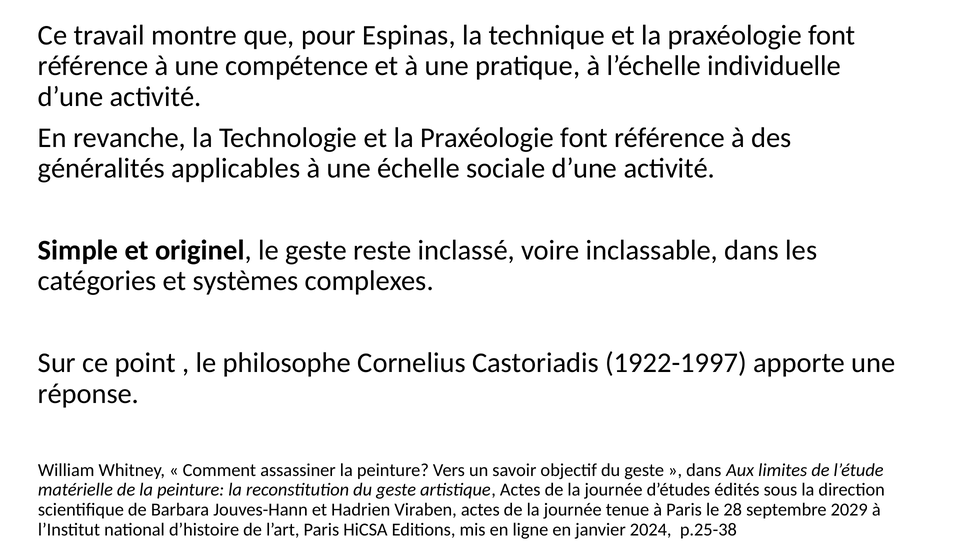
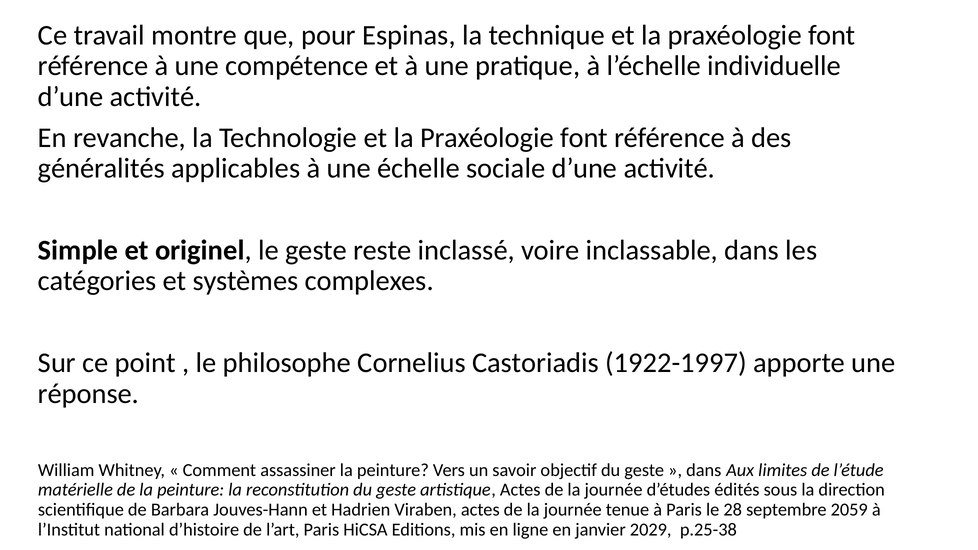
2029: 2029 -> 2059 (849, 510)
2024: 2024 -> 2029 (651, 530)
